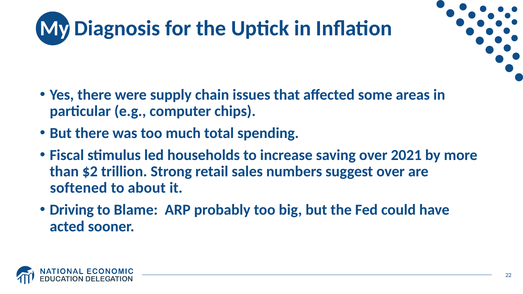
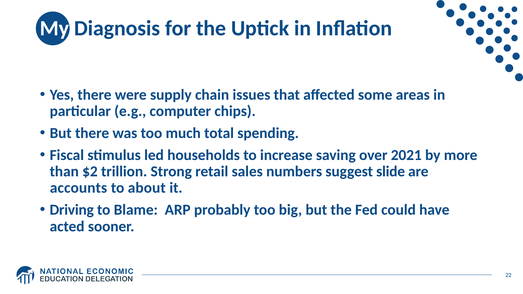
suggest over: over -> slide (391, 172)
softened: softened -> accounts (79, 188)
